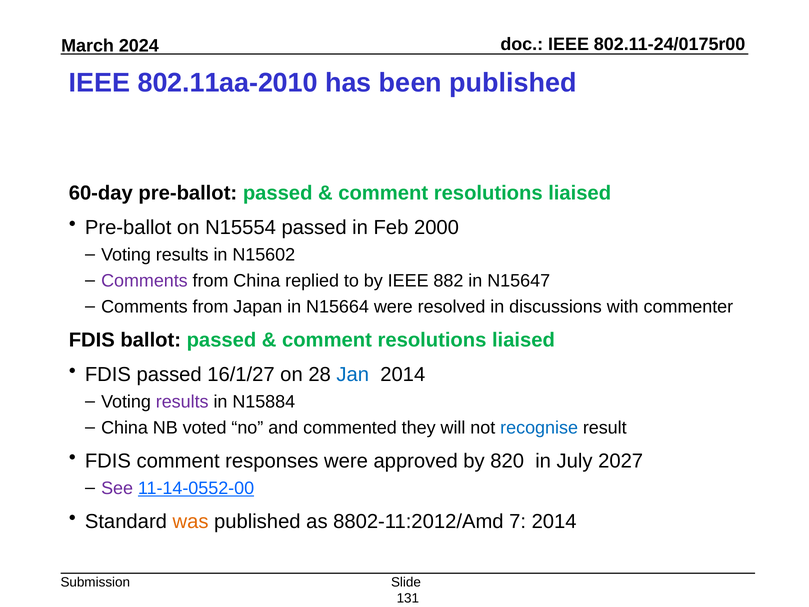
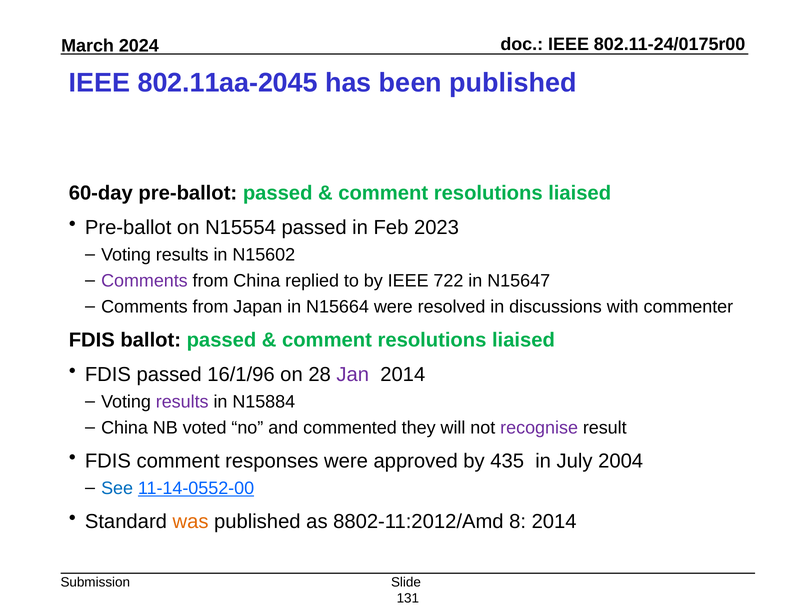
802.11aa-2010: 802.11aa-2010 -> 802.11aa-2045 (228, 83)
2000: 2000 -> 2023 (436, 227)
882: 882 -> 722 (448, 281)
16/1/27: 16/1/27 -> 16/1/96 (241, 374)
Jan colour: blue -> purple (353, 374)
recognise colour: blue -> purple (539, 428)
820: 820 -> 435 (507, 461)
2027: 2027 -> 2004 (621, 461)
See colour: purple -> blue (117, 488)
7: 7 -> 8 (518, 521)
